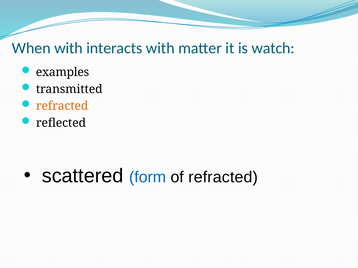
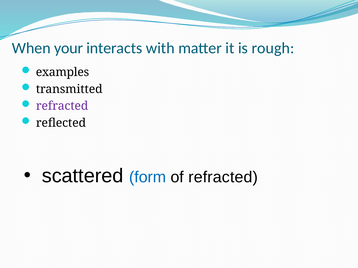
When with: with -> your (69, 48)
watch: watch -> rough (273, 48)
refracted colour: orange -> purple (62, 106)
